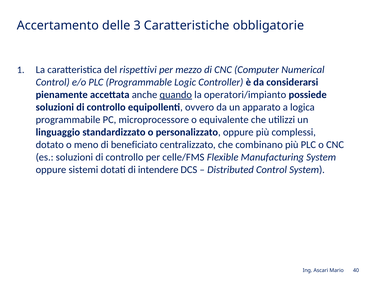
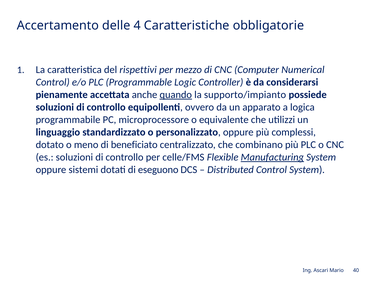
3: 3 -> 4 (137, 26)
operatori/impianto: operatori/impianto -> supporto/impianto (245, 95)
Manufacturing underline: none -> present (272, 157)
intendere: intendere -> eseguono (158, 169)
